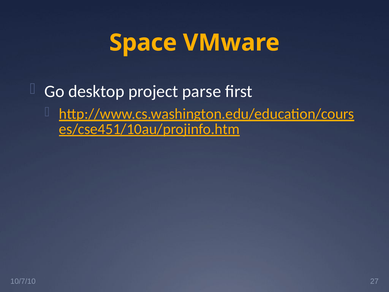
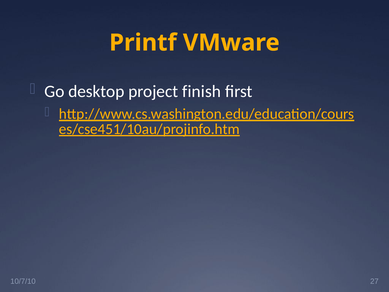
Space: Space -> Printf (143, 43)
parse: parse -> finish (202, 91)
